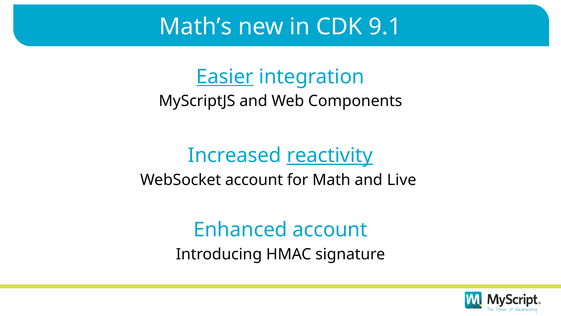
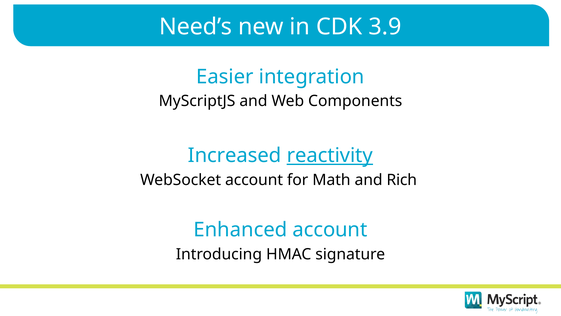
Math’s: Math’s -> Need’s (196, 27)
9.1: 9.1 -> 3.9 (385, 27)
Easier underline: present -> none (225, 77)
Live: Live -> Rich (402, 180)
